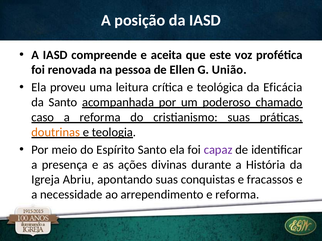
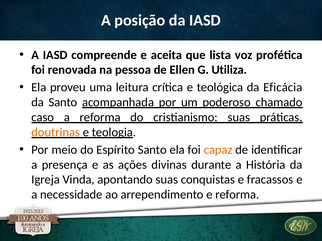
este: este -> lista (220, 55)
União: União -> Utiliza (229, 70)
capaz colour: purple -> orange (218, 150)
Abriu: Abriu -> Vinda (79, 180)
